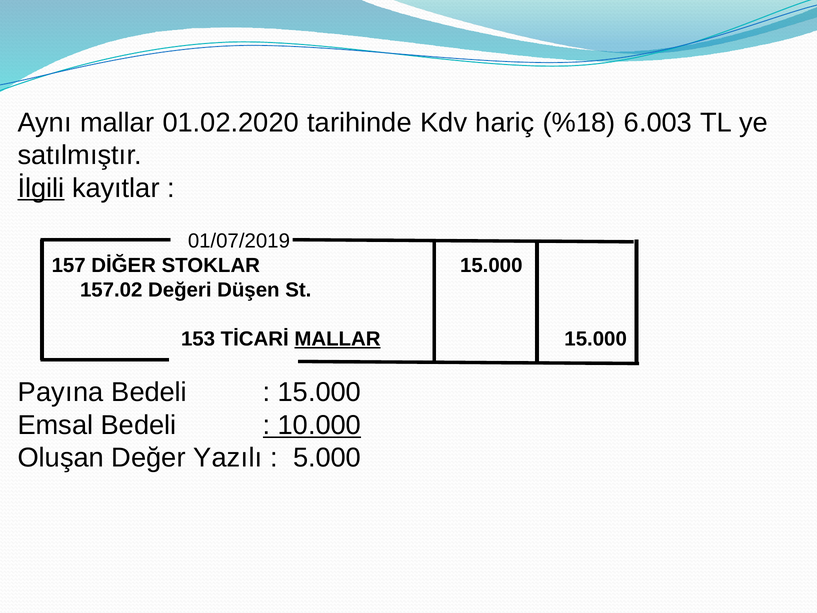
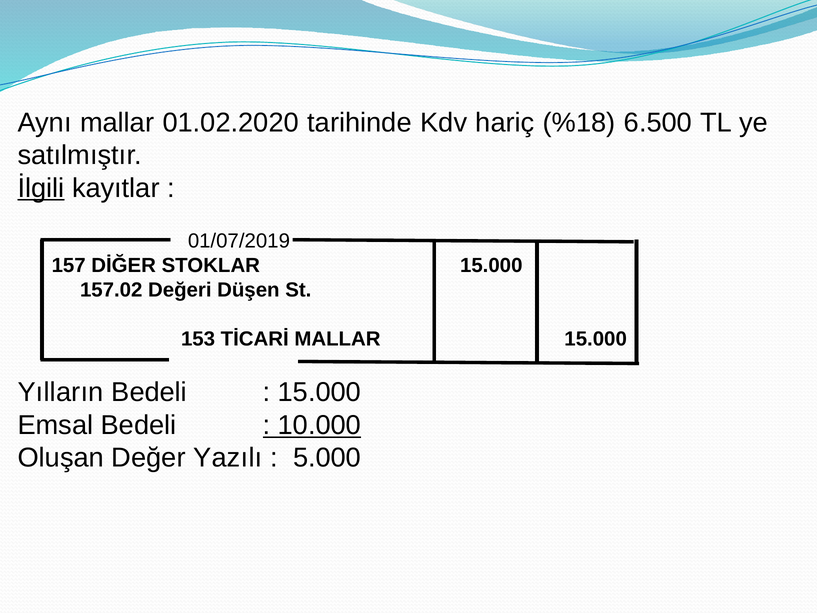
6.003: 6.003 -> 6.500 (658, 123)
MALLAR underline: present -> none (337, 339)
Payına: Payına -> Yılların (61, 392)
